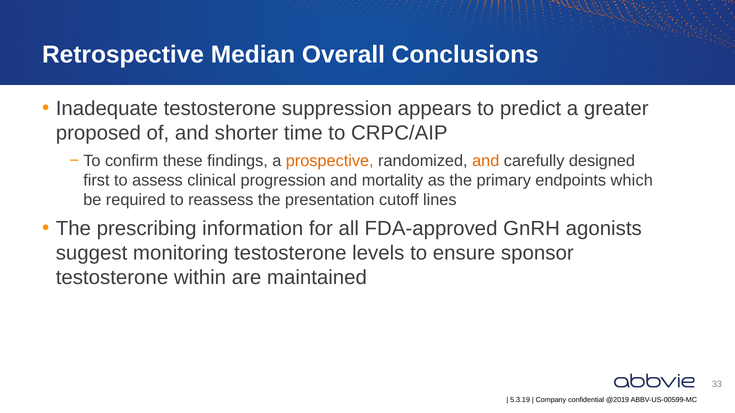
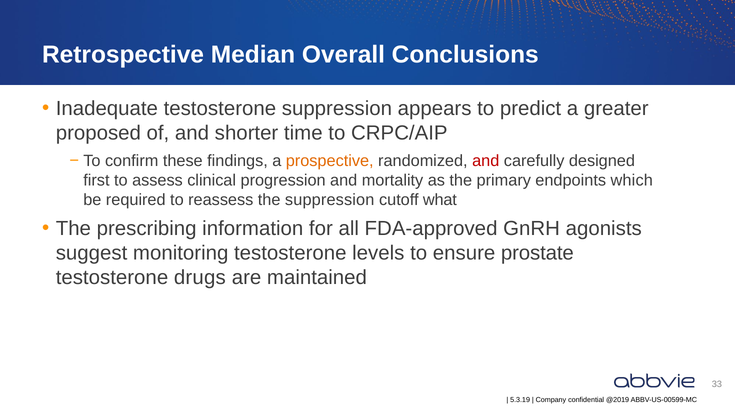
and colour: orange -> red (486, 161)
the presentation: presentation -> suppression (330, 200)
lines: lines -> what (440, 200)
sponsor: sponsor -> prostate (537, 253)
within: within -> drugs (200, 278)
